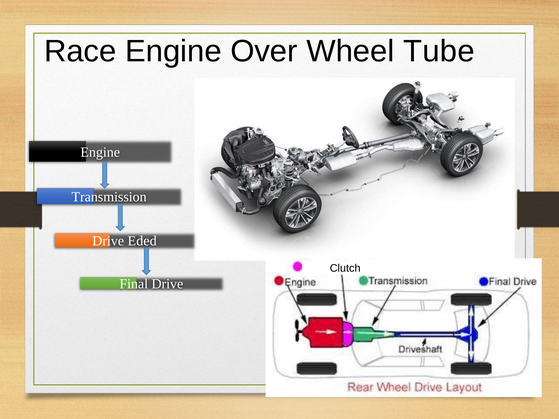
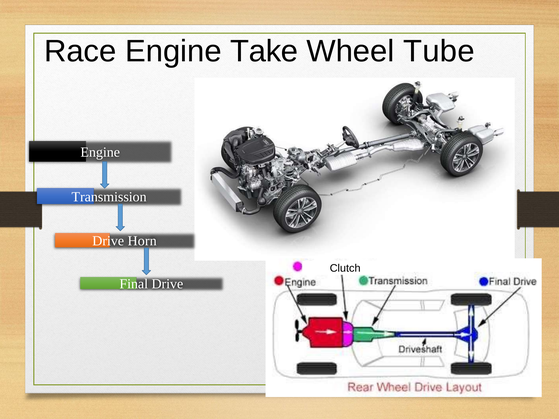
Over: Over -> Take (264, 51)
Eded: Eded -> Horn (142, 241)
